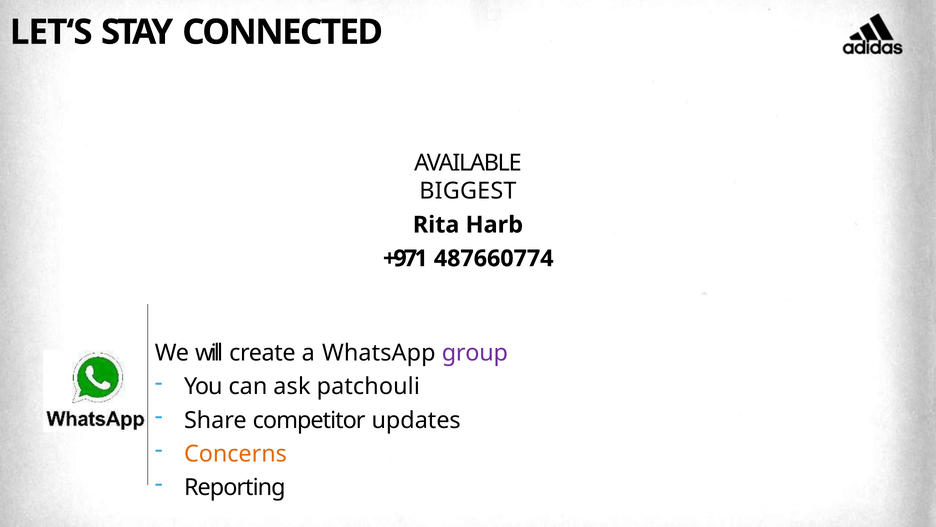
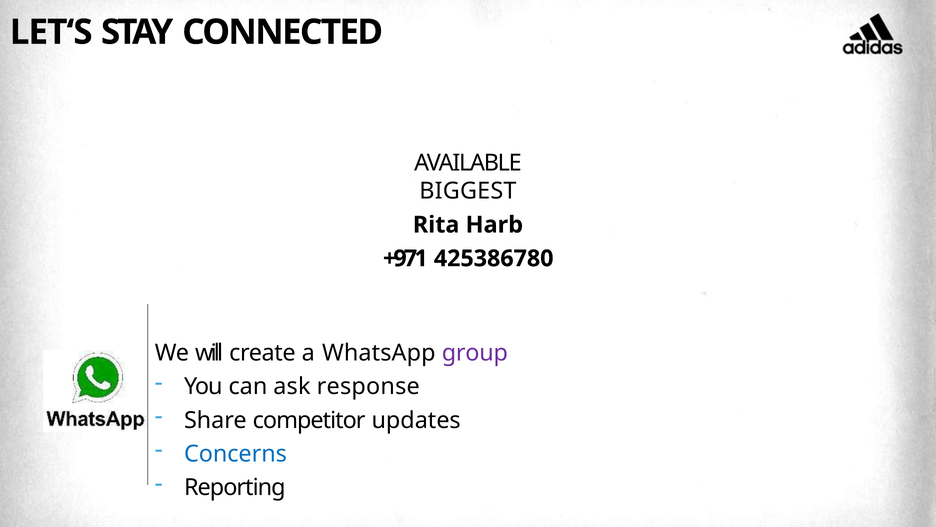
487660774: 487660774 -> 425386780 (494, 258)
patchouli: patchouli -> response (368, 386)
Concerns colour: orange -> blue (235, 454)
